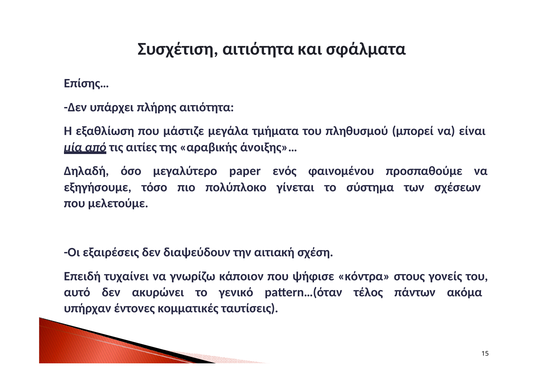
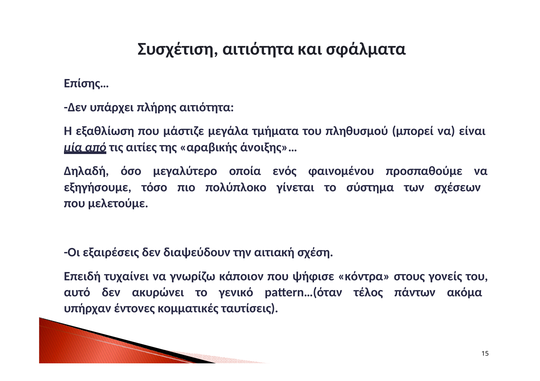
paper: paper -> οποία (245, 171)
